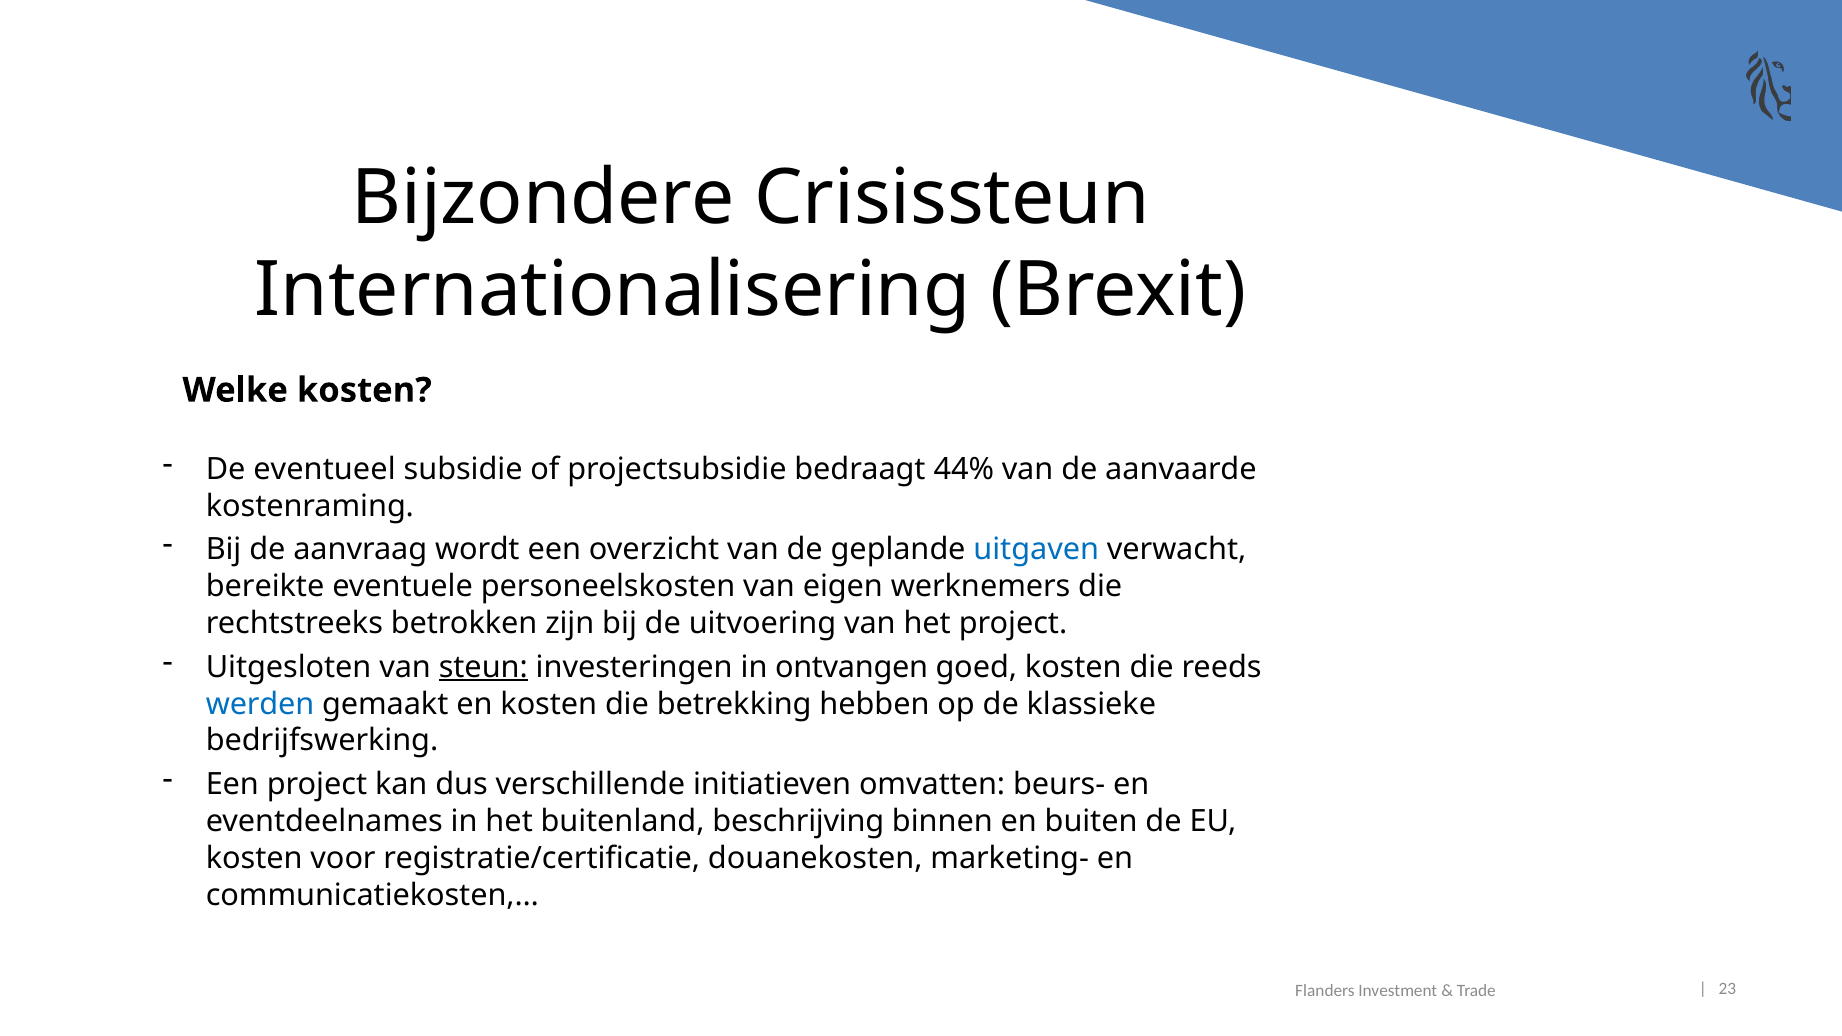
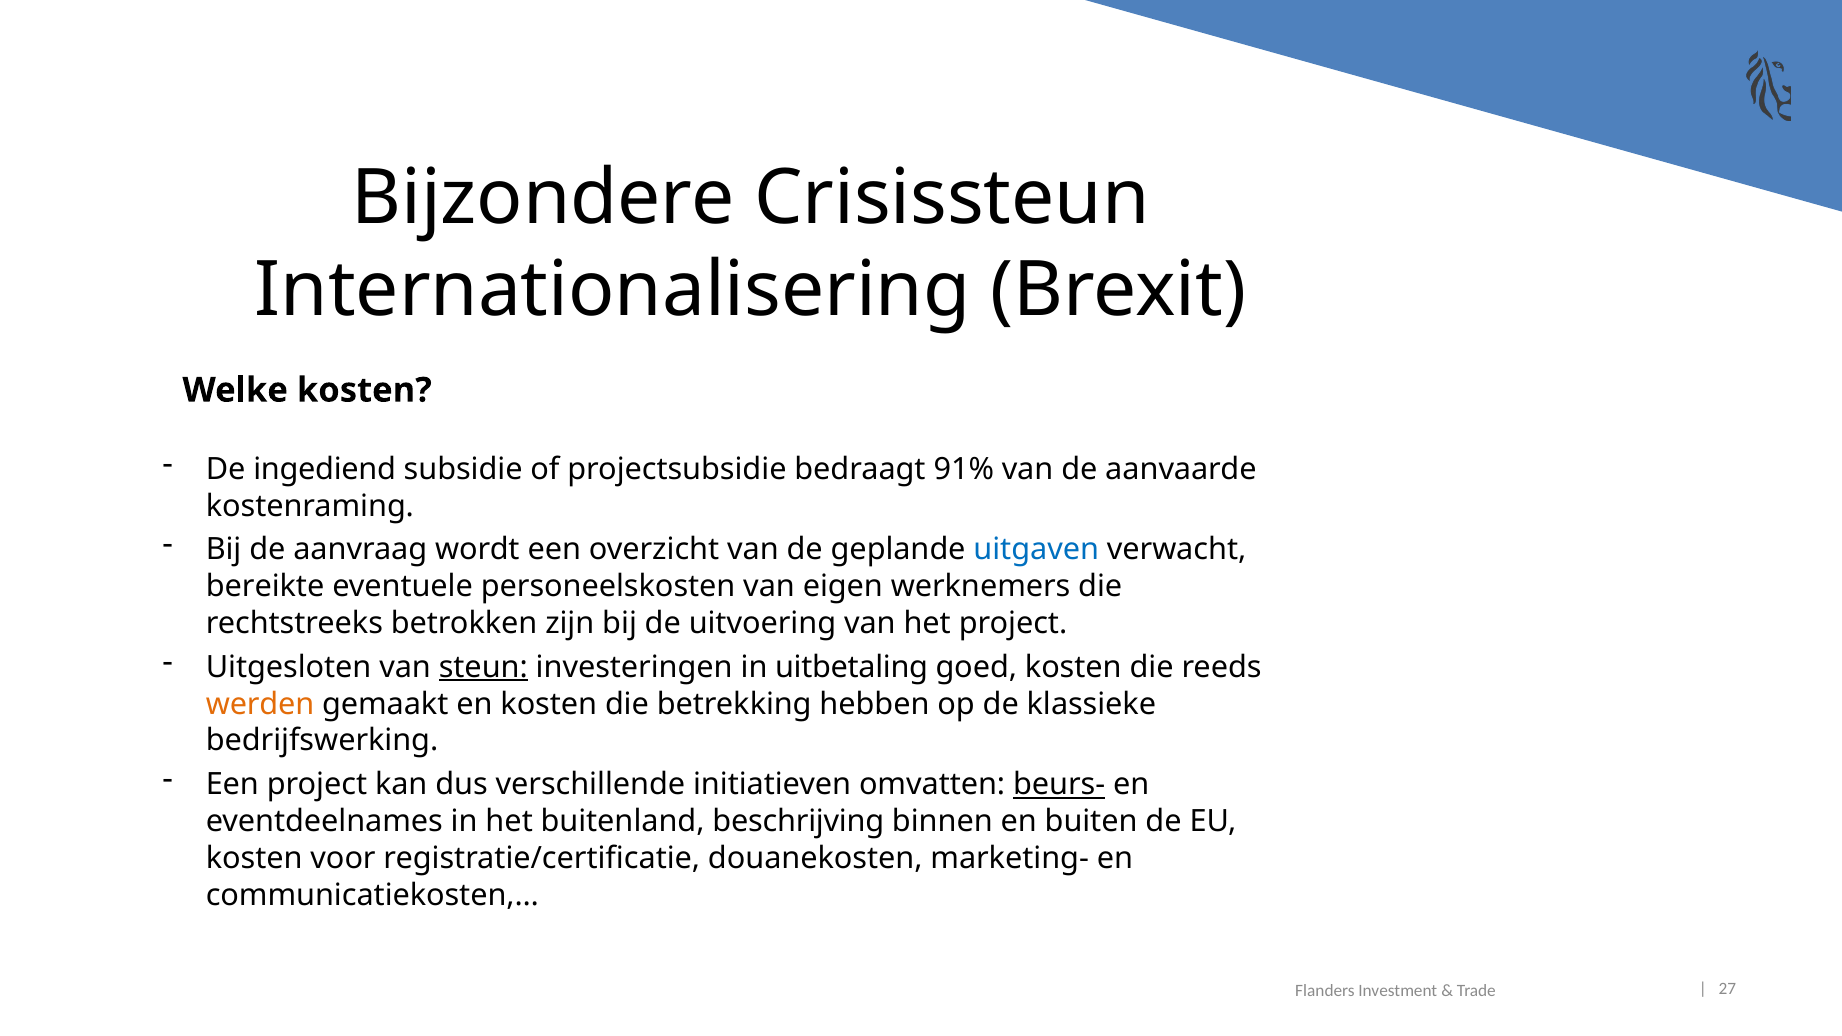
eventueel: eventueel -> ingediend (325, 469)
44%: 44% -> 91% (964, 469)
ontvangen: ontvangen -> uitbetaling (852, 667)
werden colour: blue -> orange (260, 704)
beurs- underline: none -> present (1059, 785)
23: 23 -> 27 (1727, 989)
